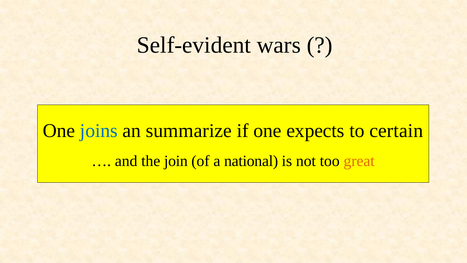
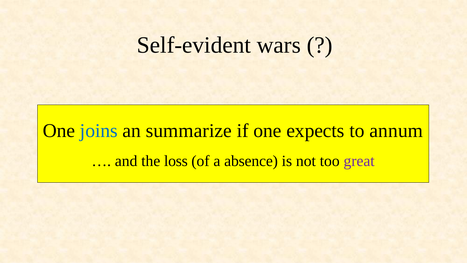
certain: certain -> annum (396, 131)
join: join -> loss (176, 161)
national: national -> absence (251, 161)
great colour: orange -> purple (359, 161)
